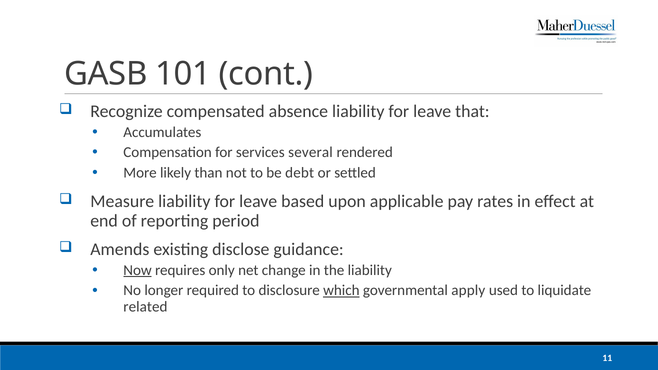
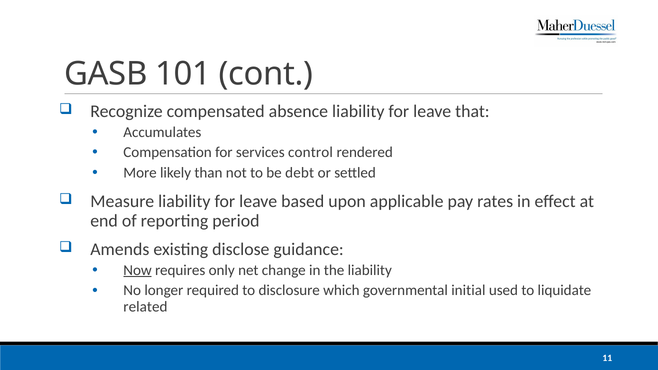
several: several -> control (310, 153)
which underline: present -> none (341, 291)
apply: apply -> initial (468, 291)
